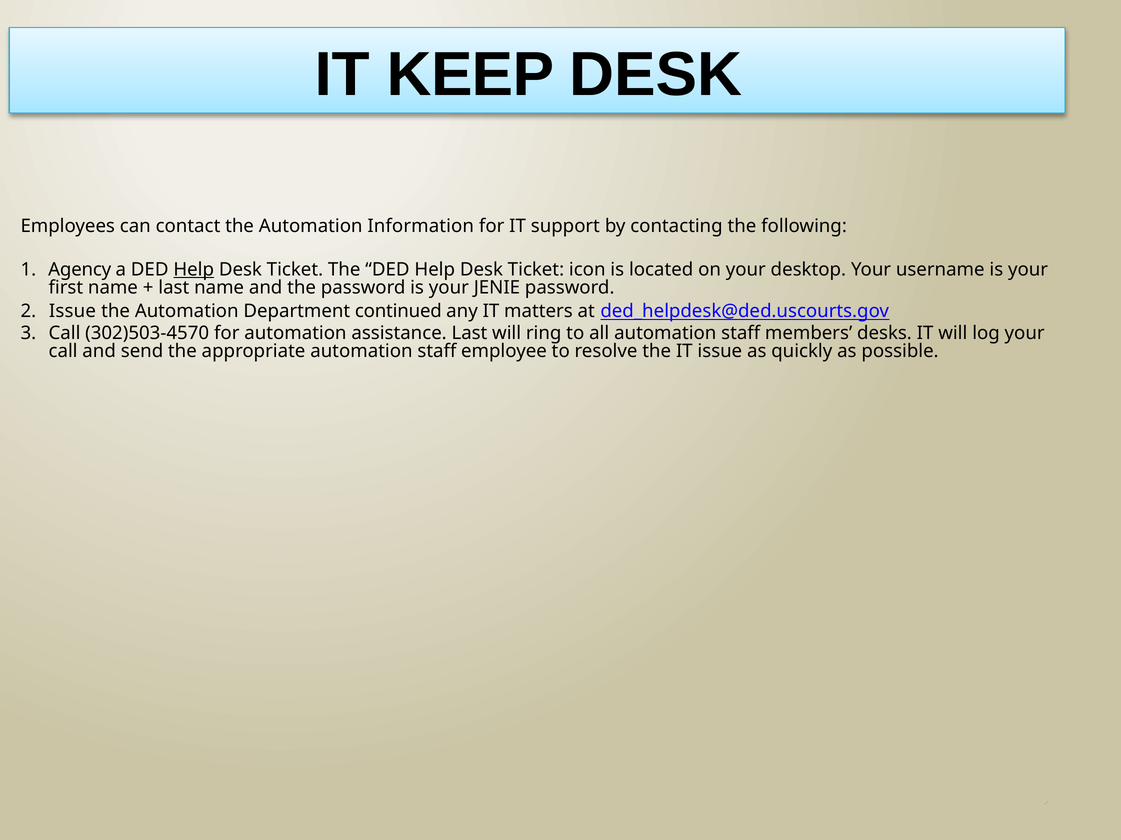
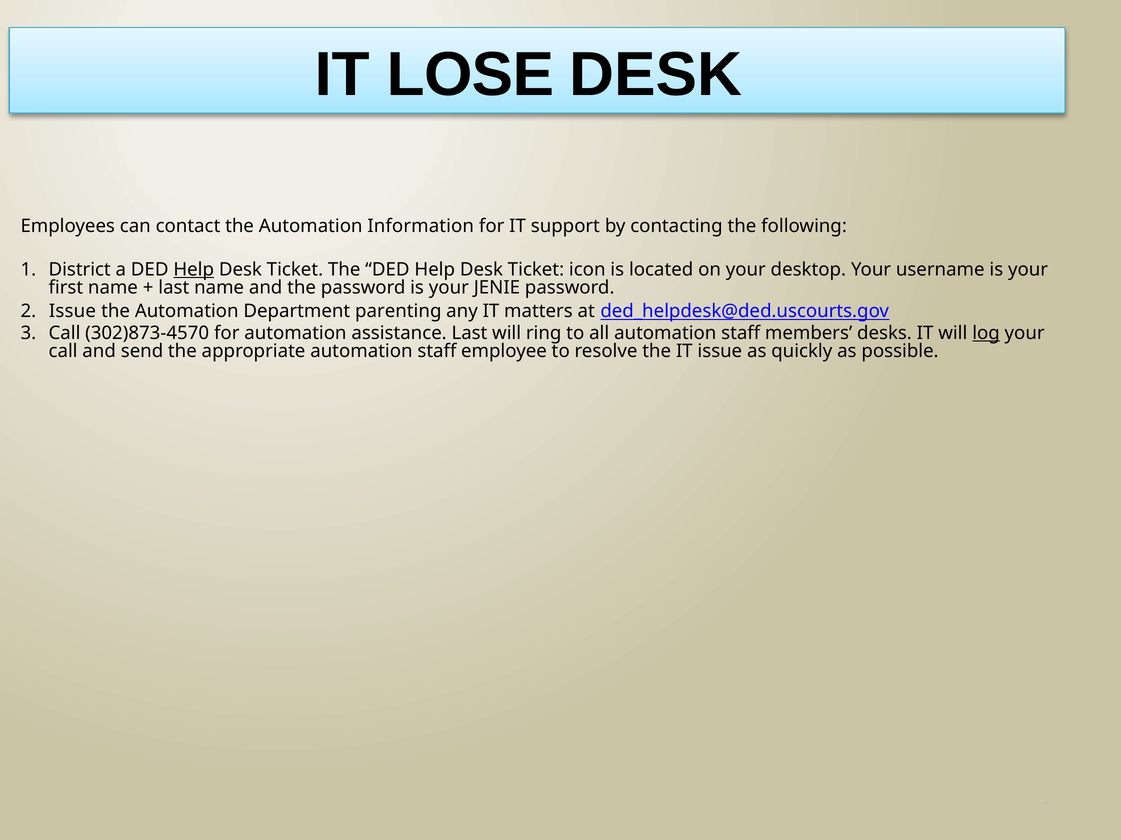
KEEP: KEEP -> LOSE (470, 75)
Agency: Agency -> District (80, 270)
continued: continued -> parenting (398, 311)
302)503-4570: 302)503-4570 -> 302)873-4570 (147, 333)
log underline: none -> present (986, 333)
